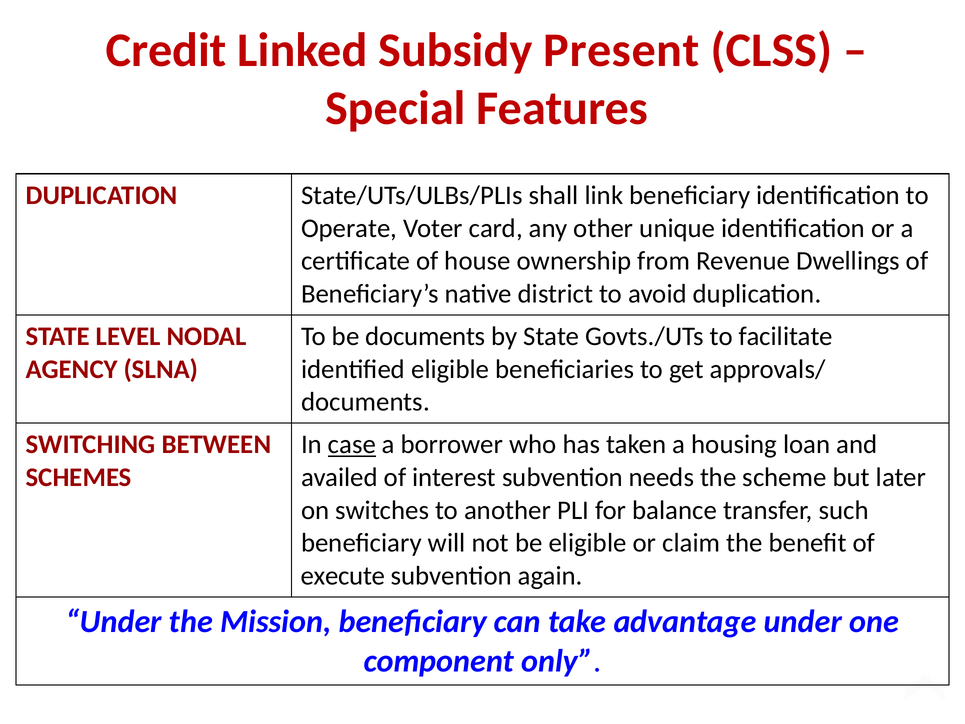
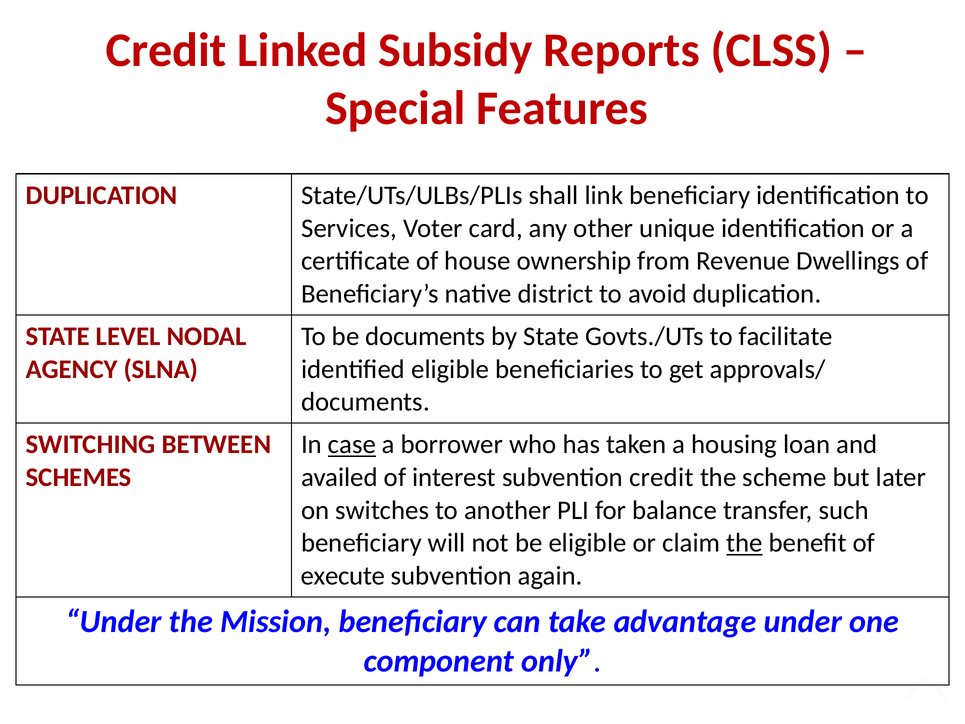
Present: Present -> Reports (622, 50)
Operate: Operate -> Services (349, 228)
subvention needs: needs -> credit (661, 477)
the underline: none -> present (744, 543)
